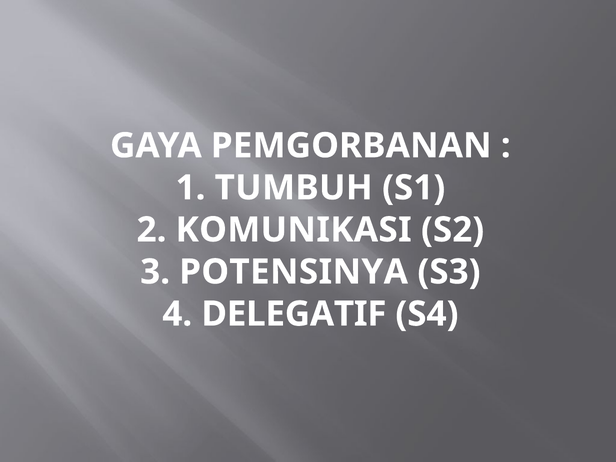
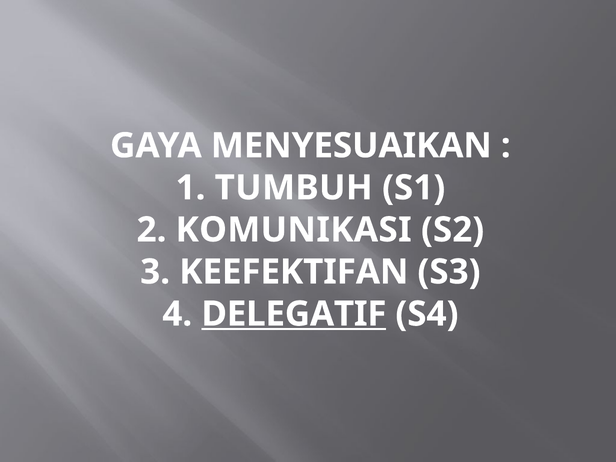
PEMGORBANAN: PEMGORBANAN -> MENYESUAIKAN (351, 146)
POTENSINYA: POTENSINYA -> KEEFEKTIFAN (294, 272)
DELEGATIF underline: none -> present (294, 314)
